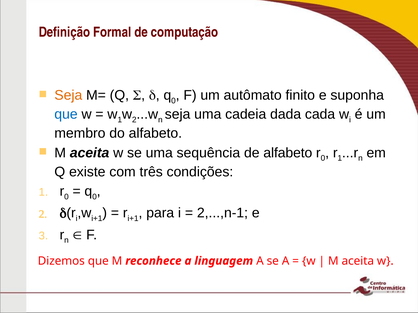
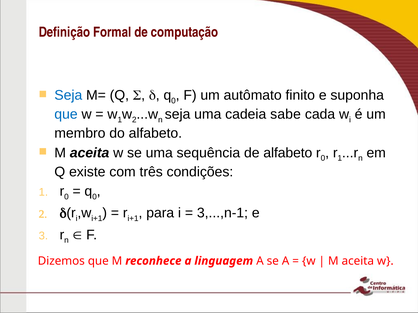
Seja colour: orange -> blue (68, 96)
dada: dada -> sabe (286, 115)
2,...,n-1: 2,...,n-1 -> 3,...,n-1 (222, 213)
